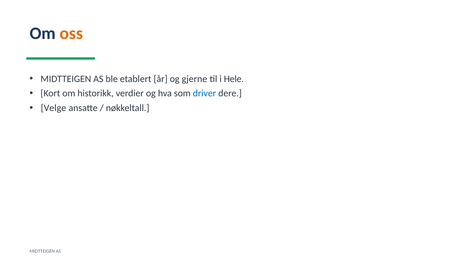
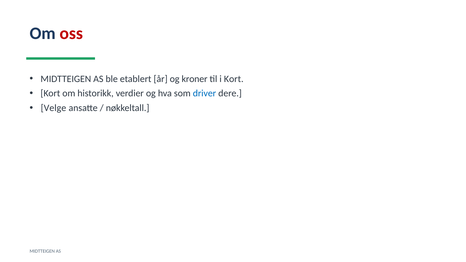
oss colour: orange -> red (71, 33)
gjerne: gjerne -> kroner (195, 79)
i Hele: Hele -> Kort (234, 79)
